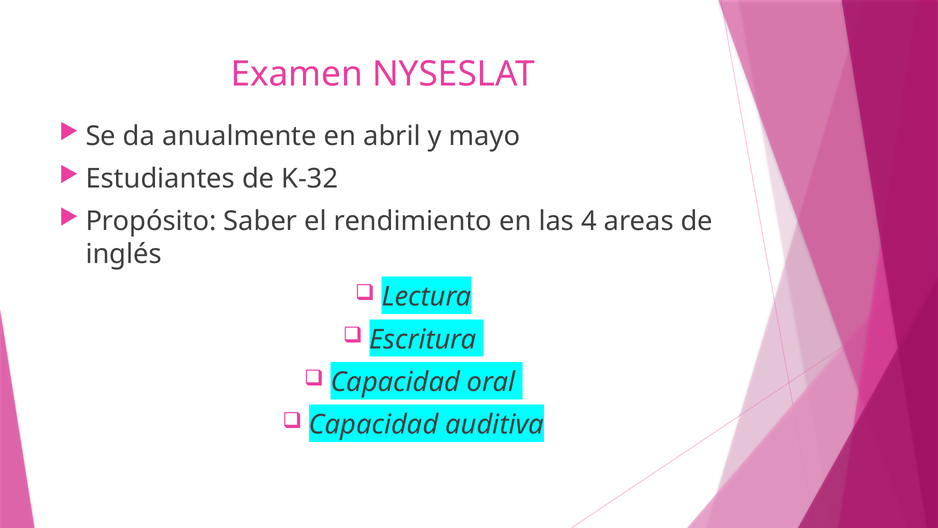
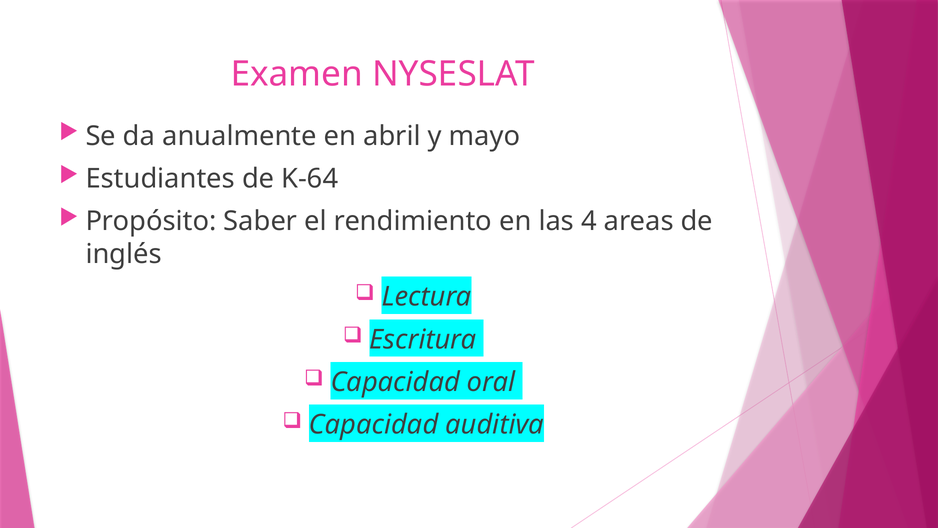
K-32: K-32 -> K-64 (310, 179)
